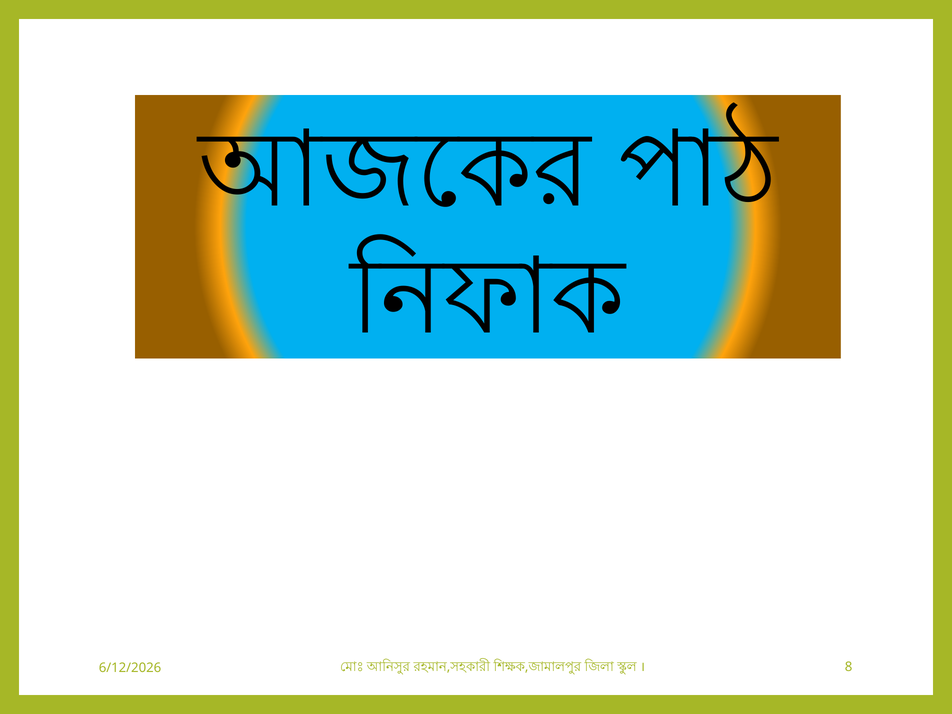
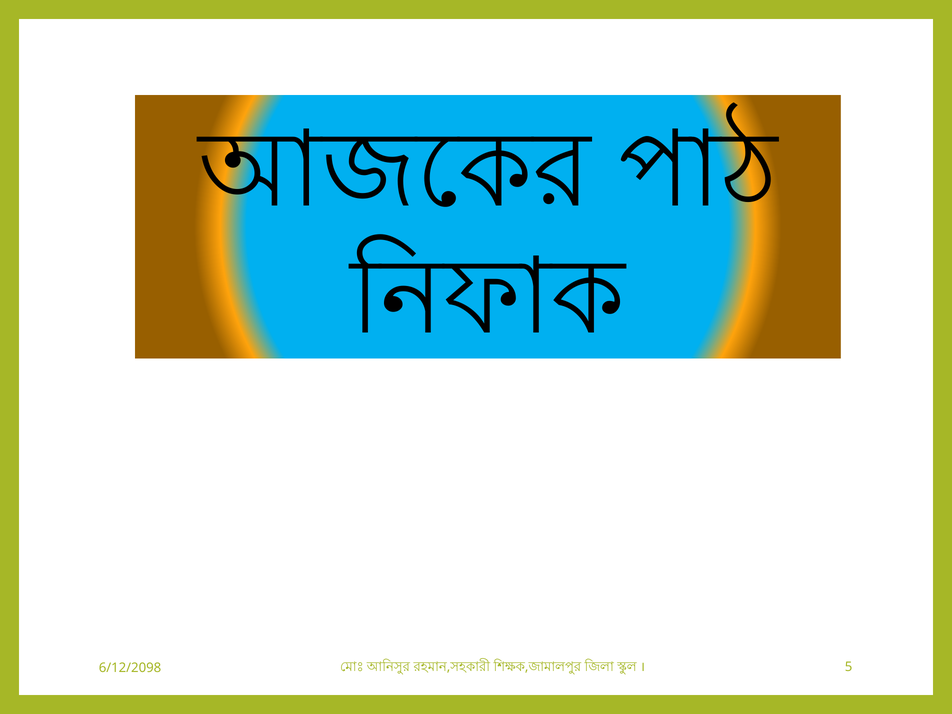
8: 8 -> 5 (849, 667)
6/12/2026: 6/12/2026 -> 6/12/2098 (130, 668)
